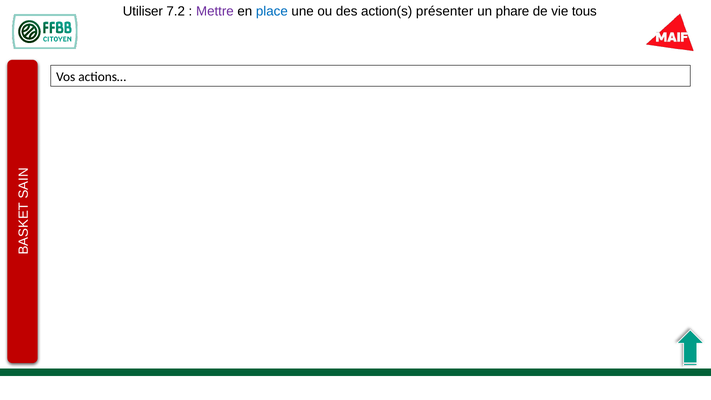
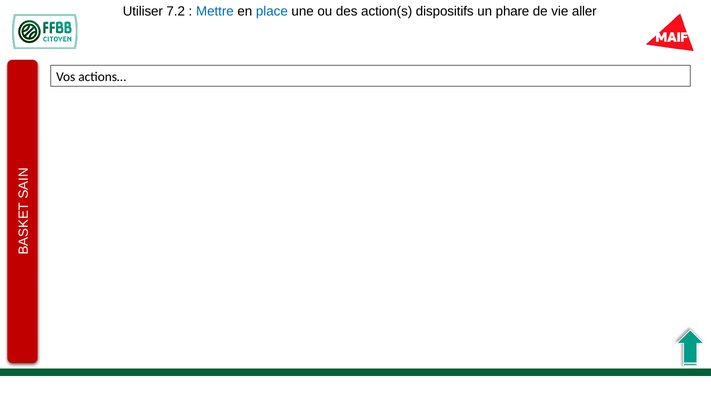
Mettre colour: purple -> blue (215, 12)
présenter: présenter -> dispositifs (445, 12)
tous: tous -> aller (584, 12)
